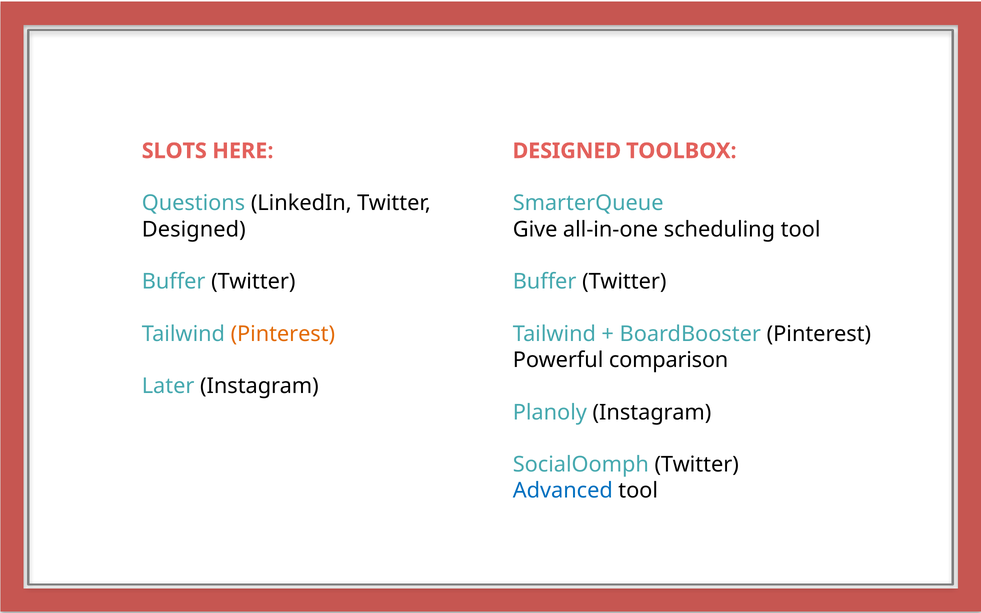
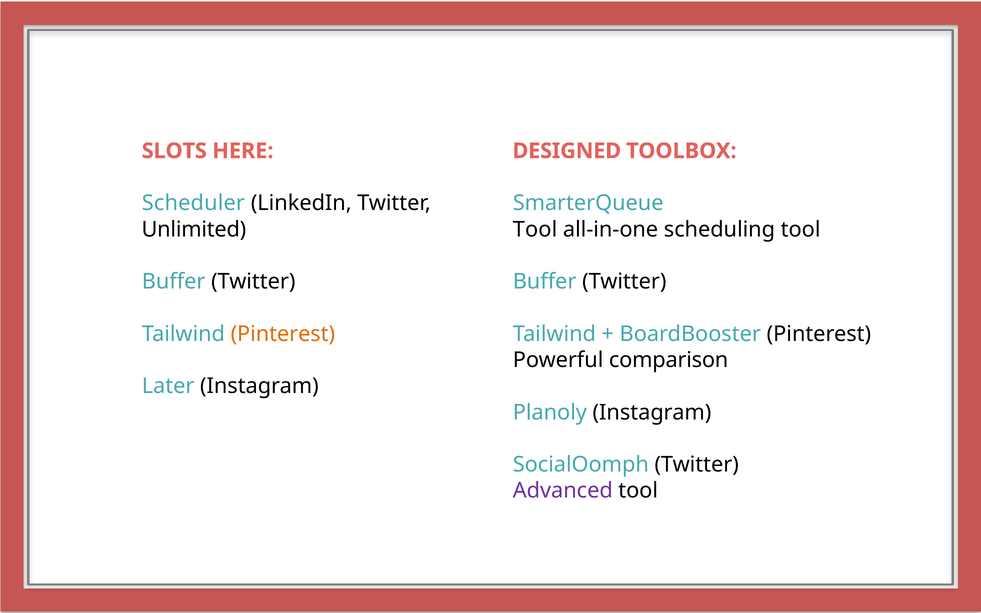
Questions: Questions -> Scheduler (193, 203)
Designed: Designed -> Unlimited (194, 229)
Give: Give -> Tool (535, 229)
Advanced colour: blue -> purple (563, 491)
